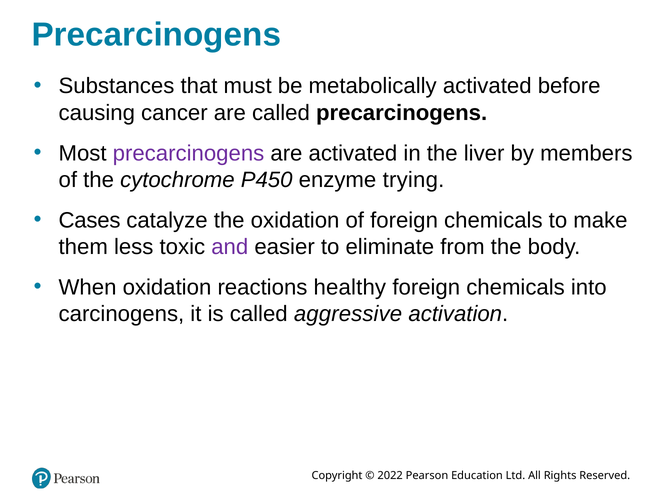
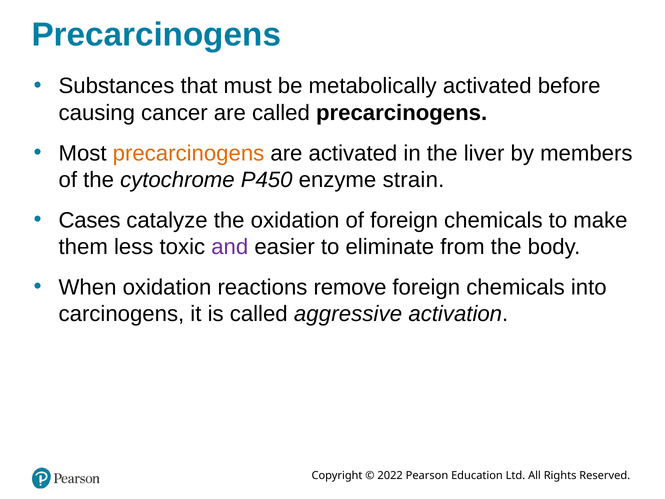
precarcinogens colour: purple -> orange (188, 153)
trying: trying -> strain (413, 180)
healthy: healthy -> remove (350, 287)
